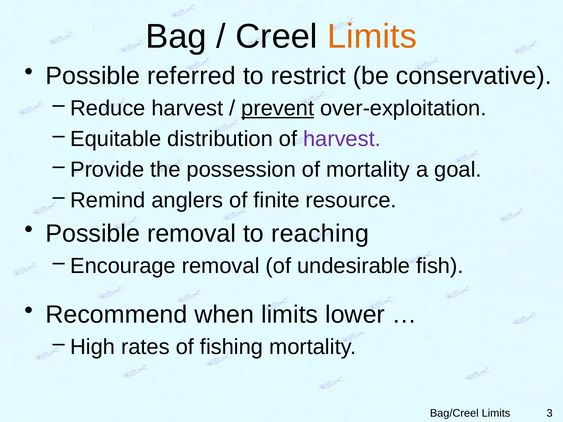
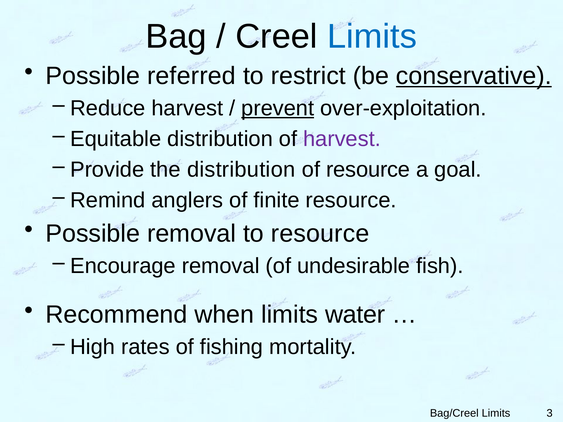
Limits colour: orange -> blue (372, 37)
conservative underline: none -> present (474, 76)
the possession: possession -> distribution (241, 170)
of mortality: mortality -> resource (368, 170)
to reaching: reaching -> resource (320, 234)
lower: lower -> water (355, 315)
